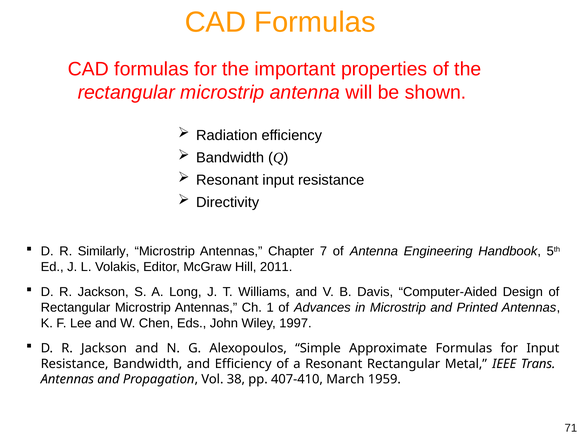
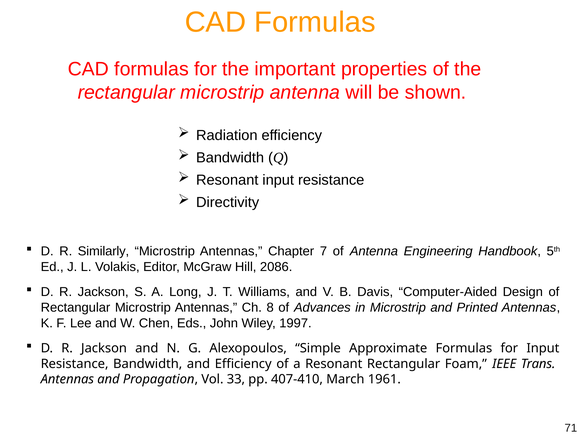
2011: 2011 -> 2086 (276, 267)
1: 1 -> 8 (270, 308)
Metal: Metal -> Foam (466, 364)
38: 38 -> 33 (236, 380)
1959: 1959 -> 1961 (384, 380)
